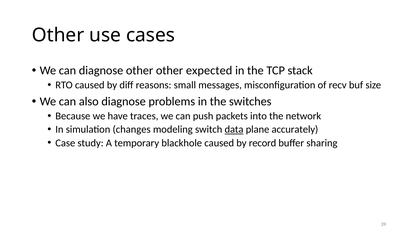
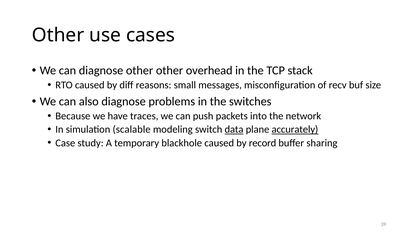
expected: expected -> overhead (209, 71)
changes: changes -> scalable (132, 130)
accurately underline: none -> present (295, 130)
